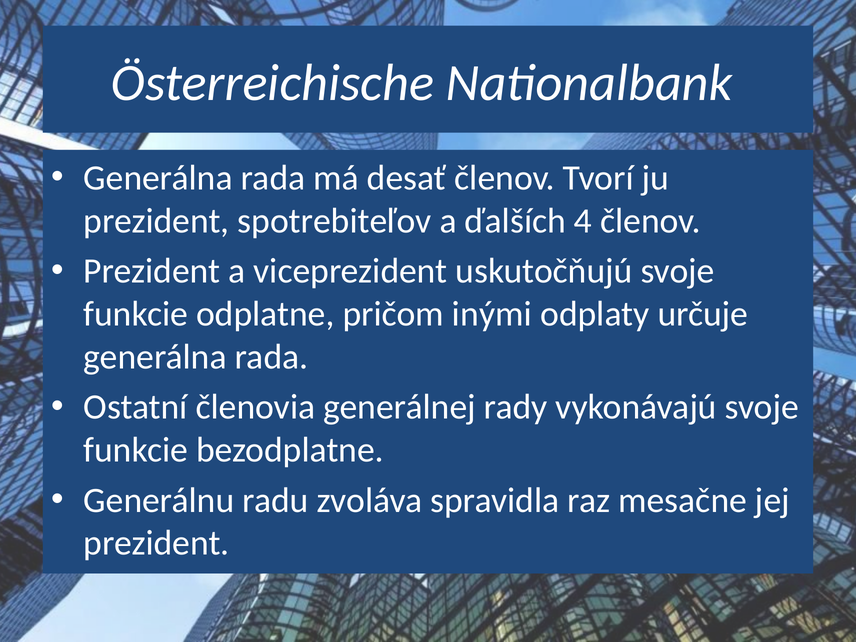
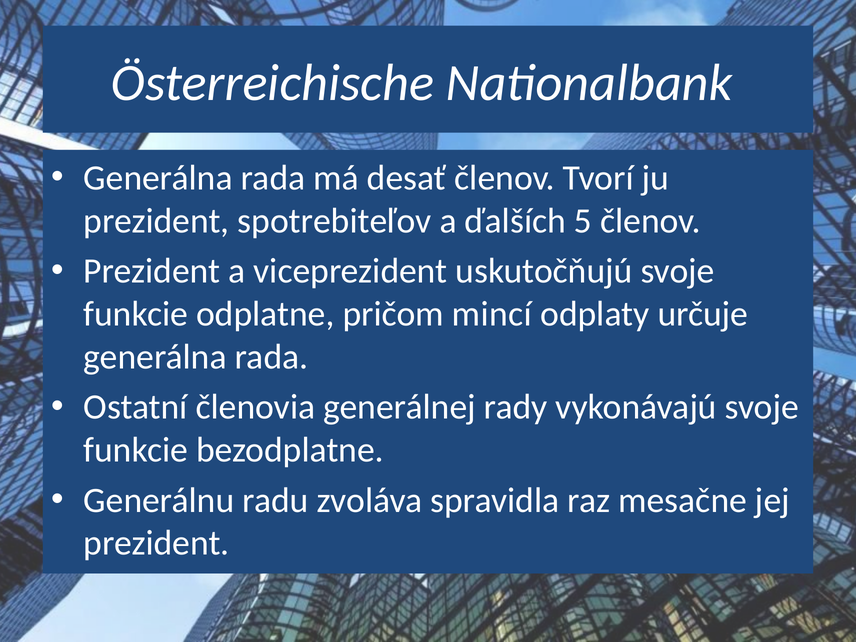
4: 4 -> 5 (583, 221)
inými: inými -> mincí (492, 314)
